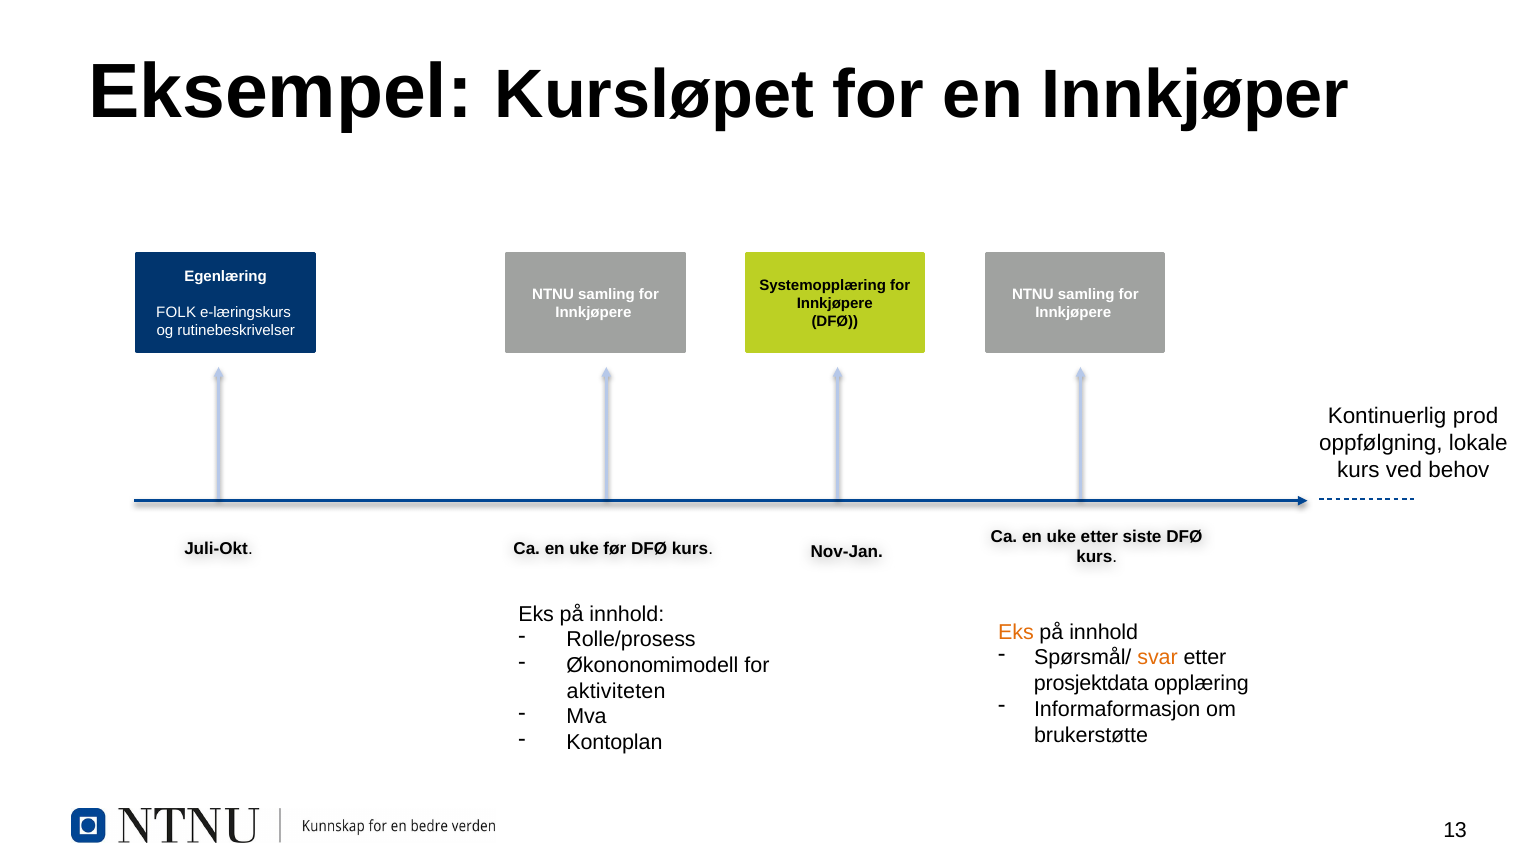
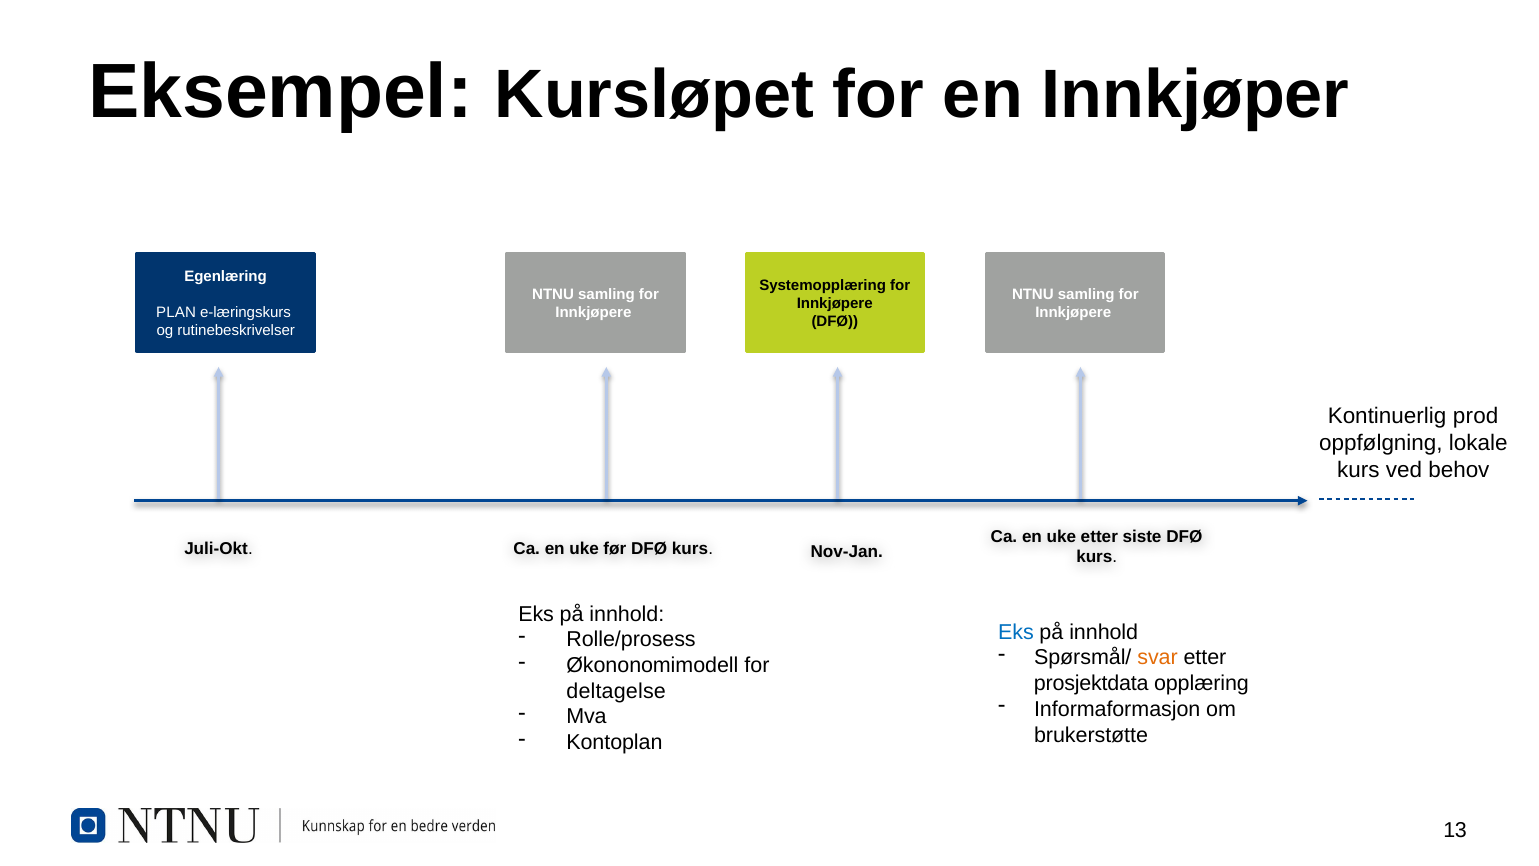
FOLK: FOLK -> PLAN (176, 312)
Eks colour: orange -> blue (1016, 632)
aktiviteten: aktiviteten -> deltagelse (616, 691)
